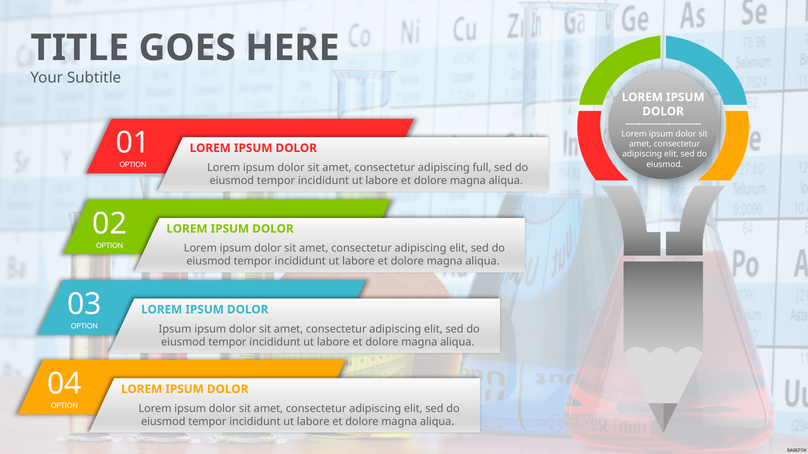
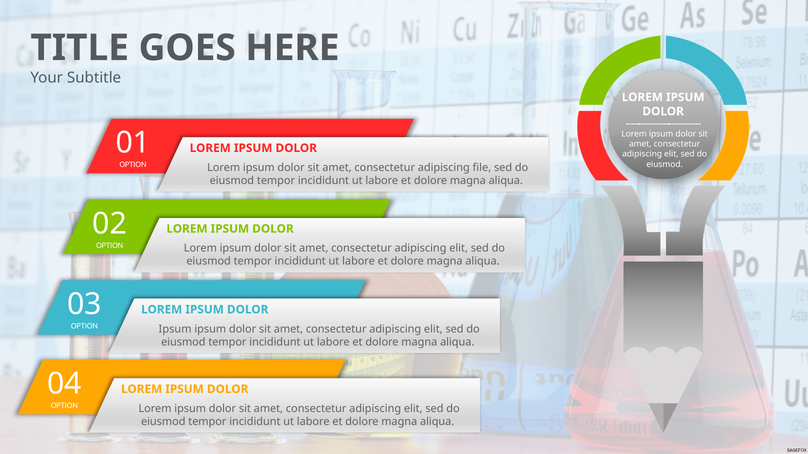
full: full -> file (482, 168)
